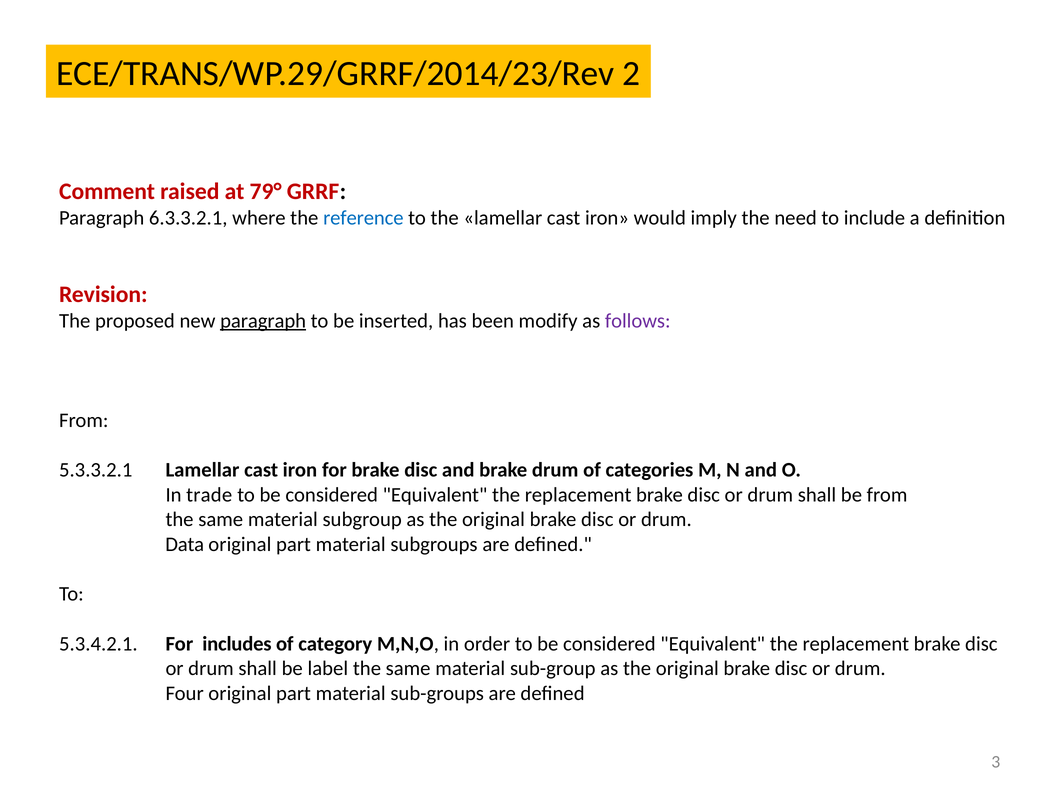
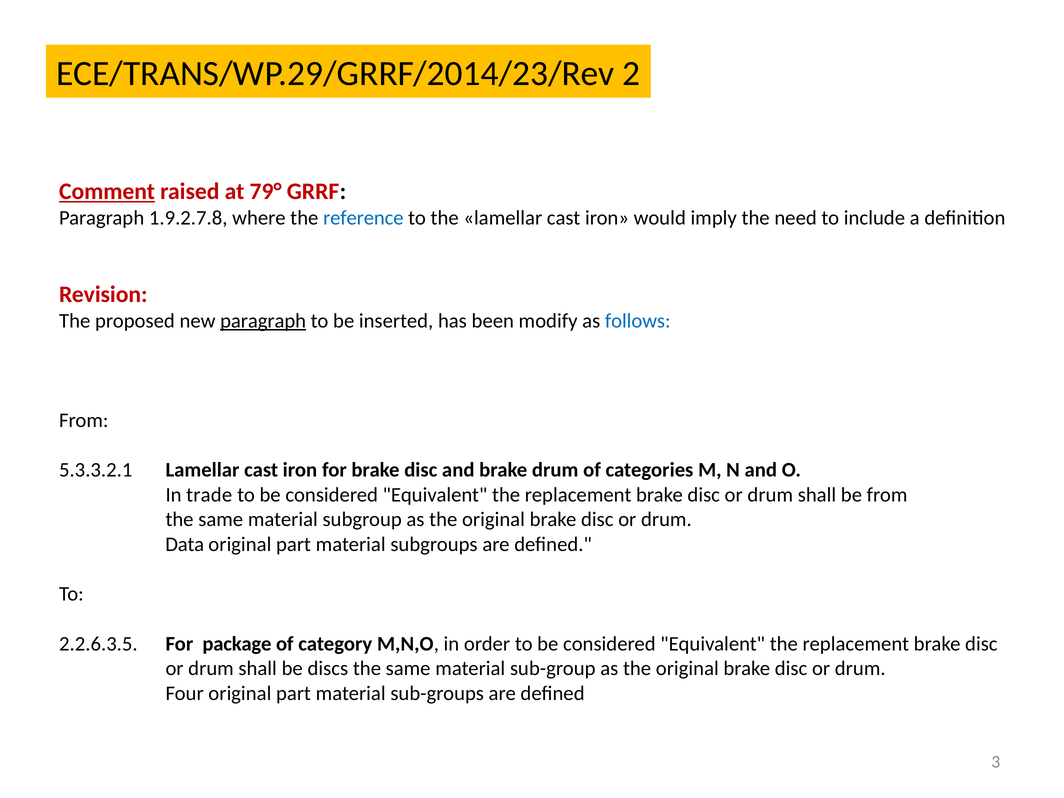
Comment underline: none -> present (107, 192)
6.3.3.2.1: 6.3.3.2.1 -> 1.9.2.7.8 (188, 218)
follows colour: purple -> blue (638, 321)
5.3.4.2.1: 5.3.4.2.1 -> 2.2.6.3.5 (98, 644)
includes: includes -> package (237, 644)
label: label -> discs (328, 669)
